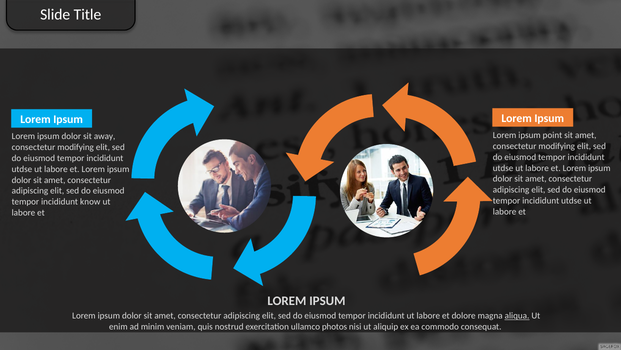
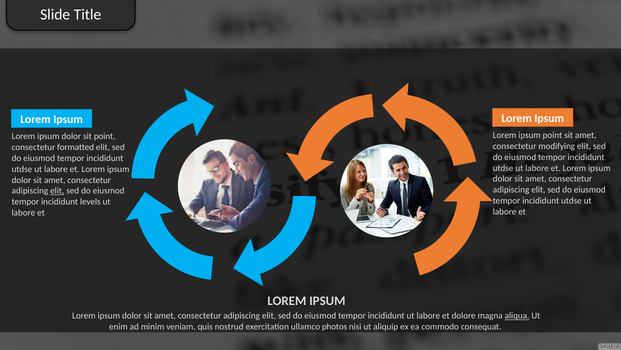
sit away: away -> point (105, 136)
modifying: modifying -> formatted (76, 147)
elit underline: none -> present (57, 191)
know: know -> levels (90, 201)
